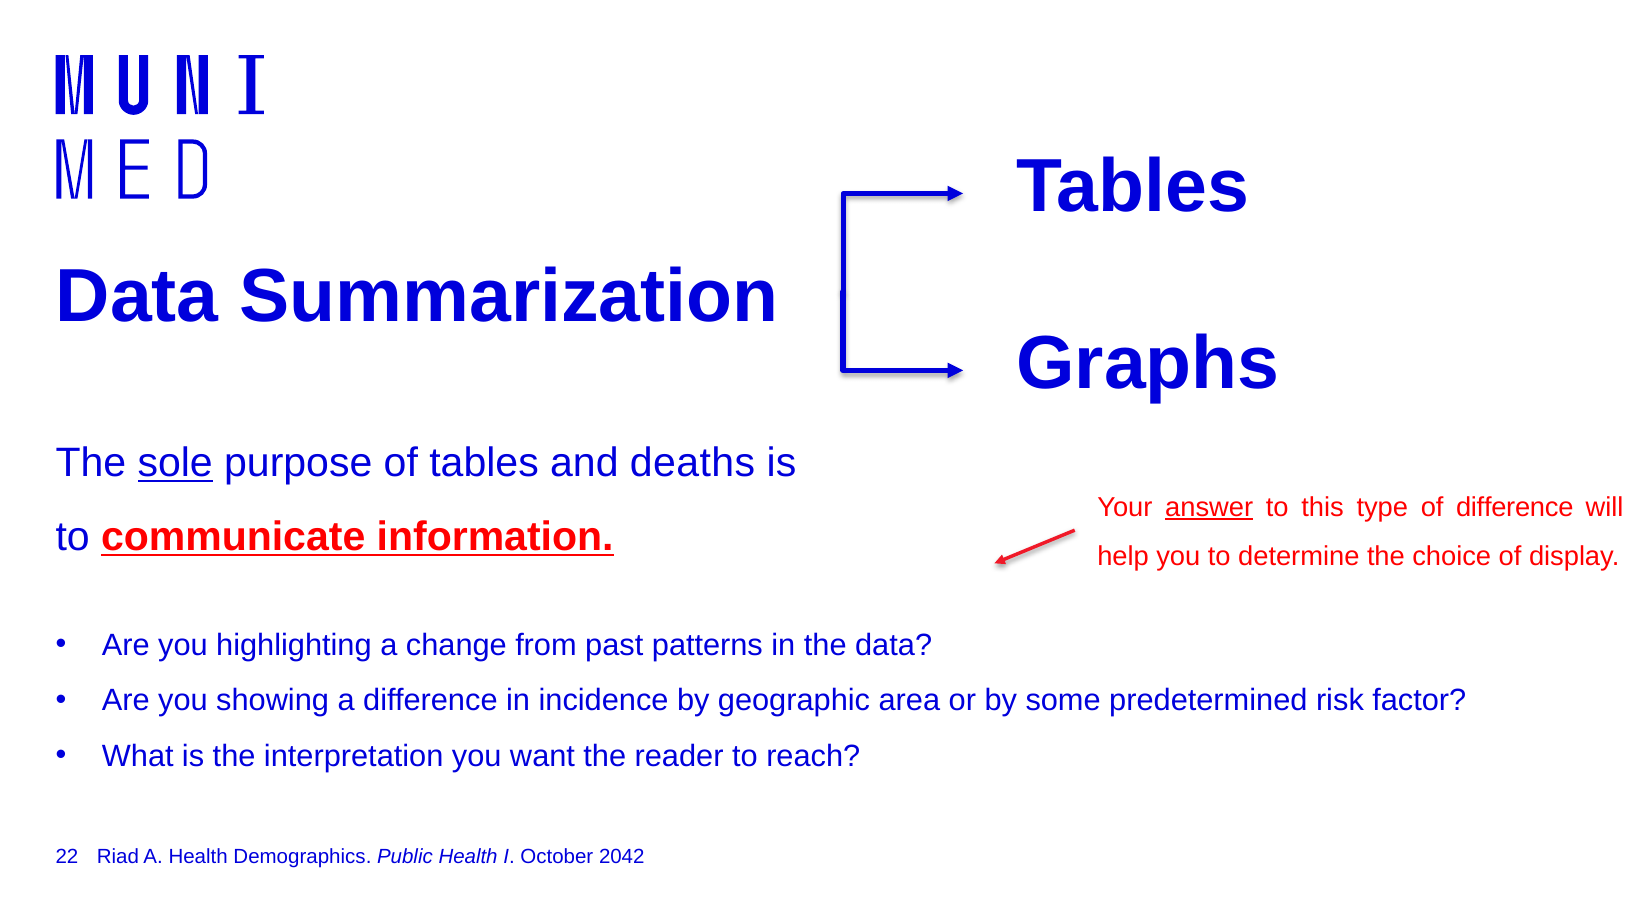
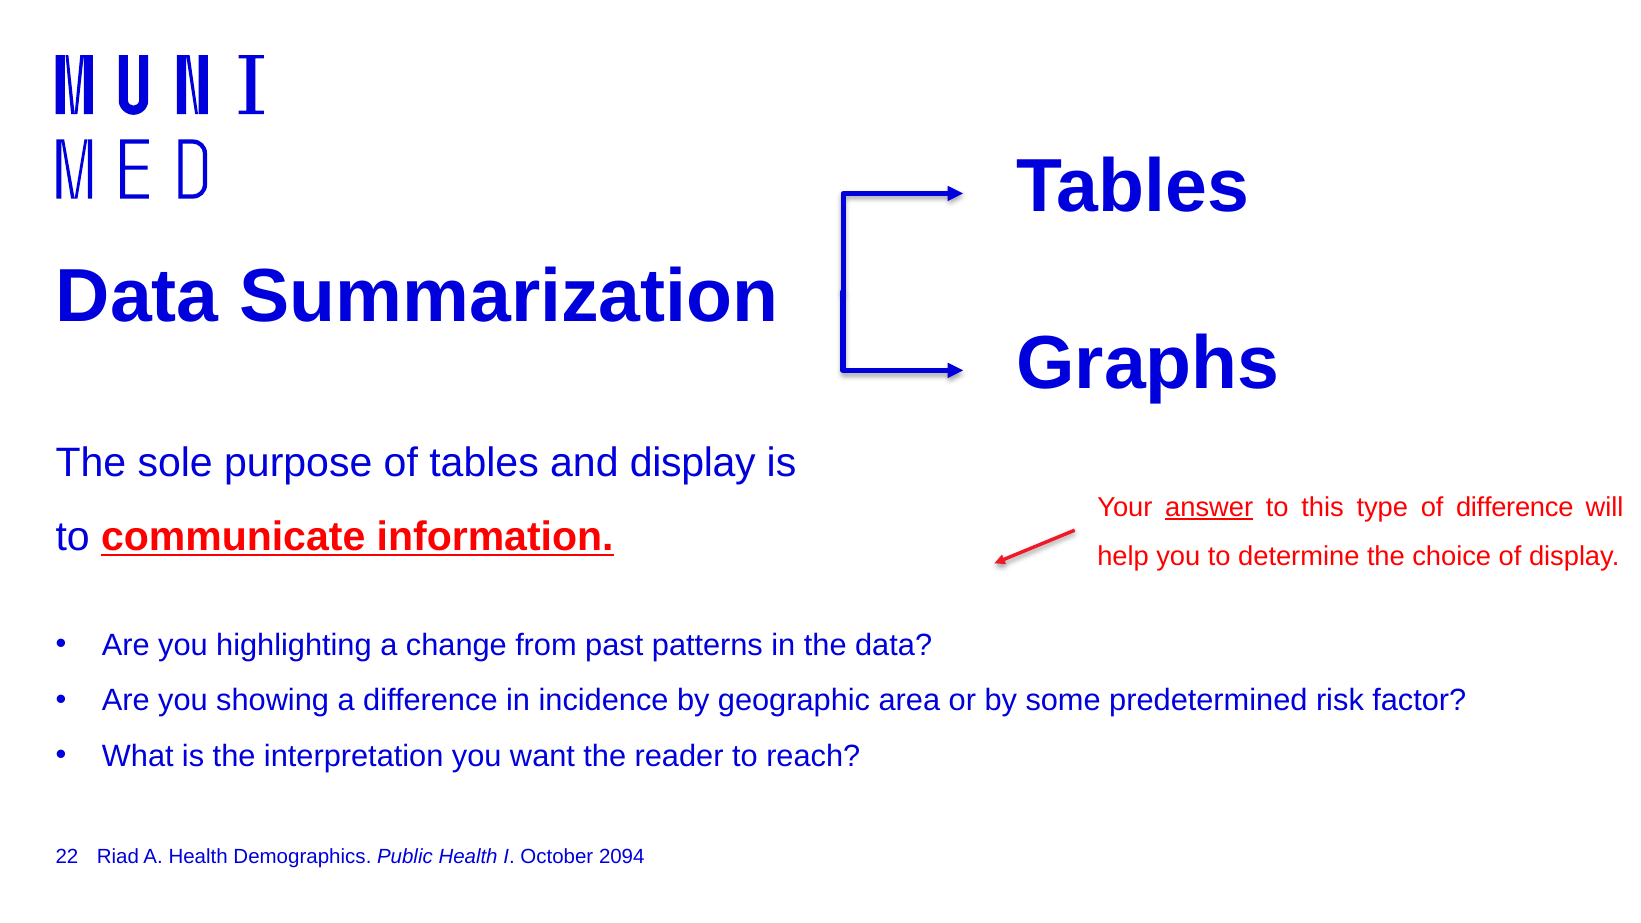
sole underline: present -> none (175, 463)
and deaths: deaths -> display (693, 463)
2042: 2042 -> 2094 (622, 857)
